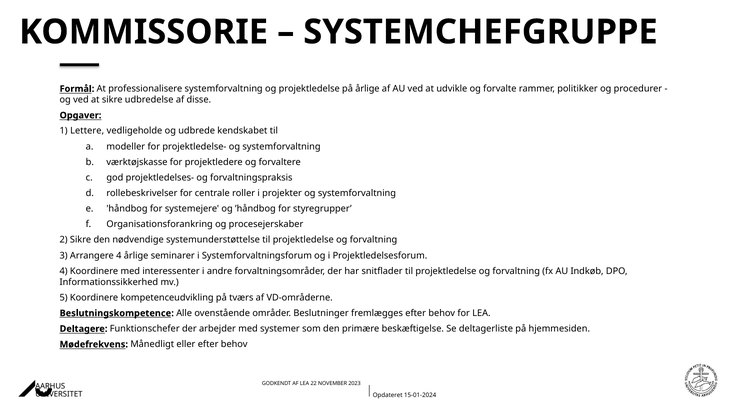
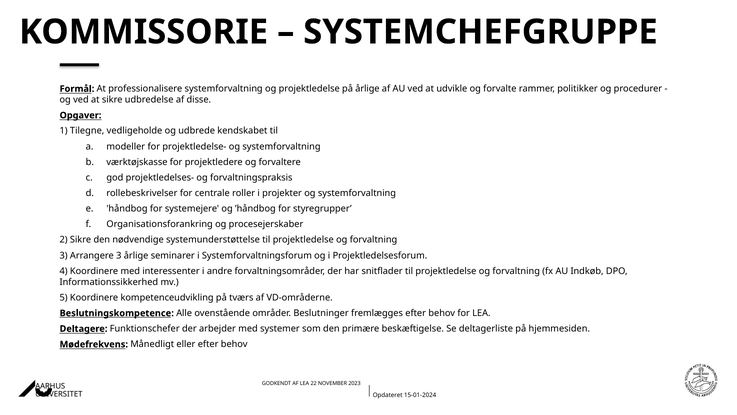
Lettere: Lettere -> Tilegne (87, 131)
4: 4 -> 3 (119, 255)
